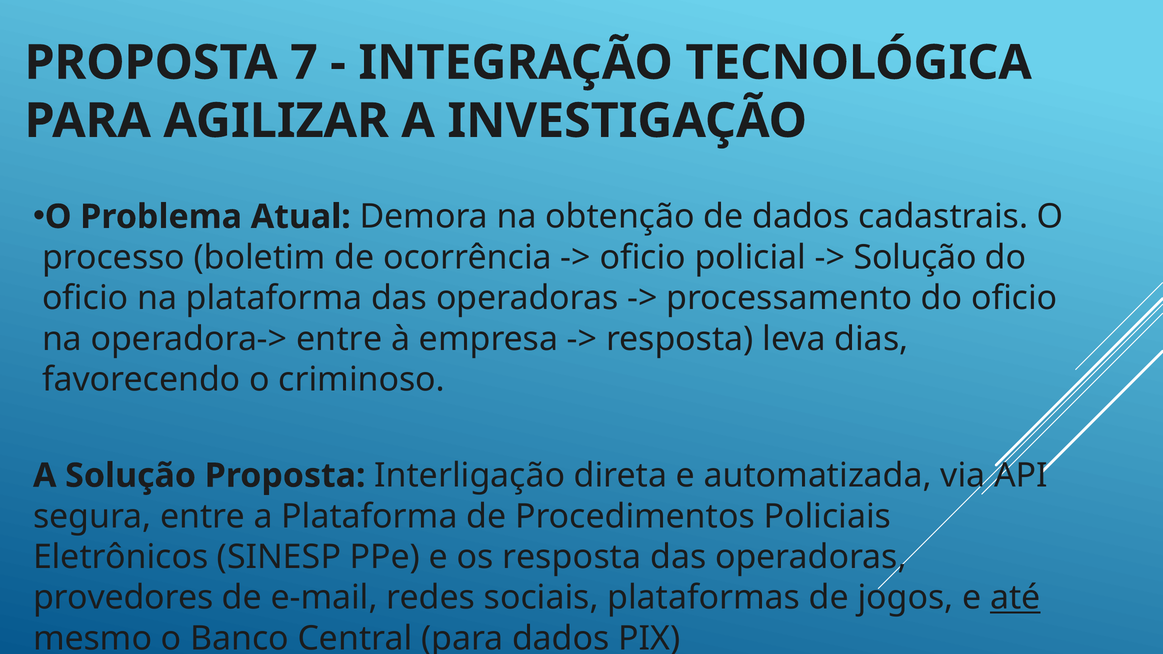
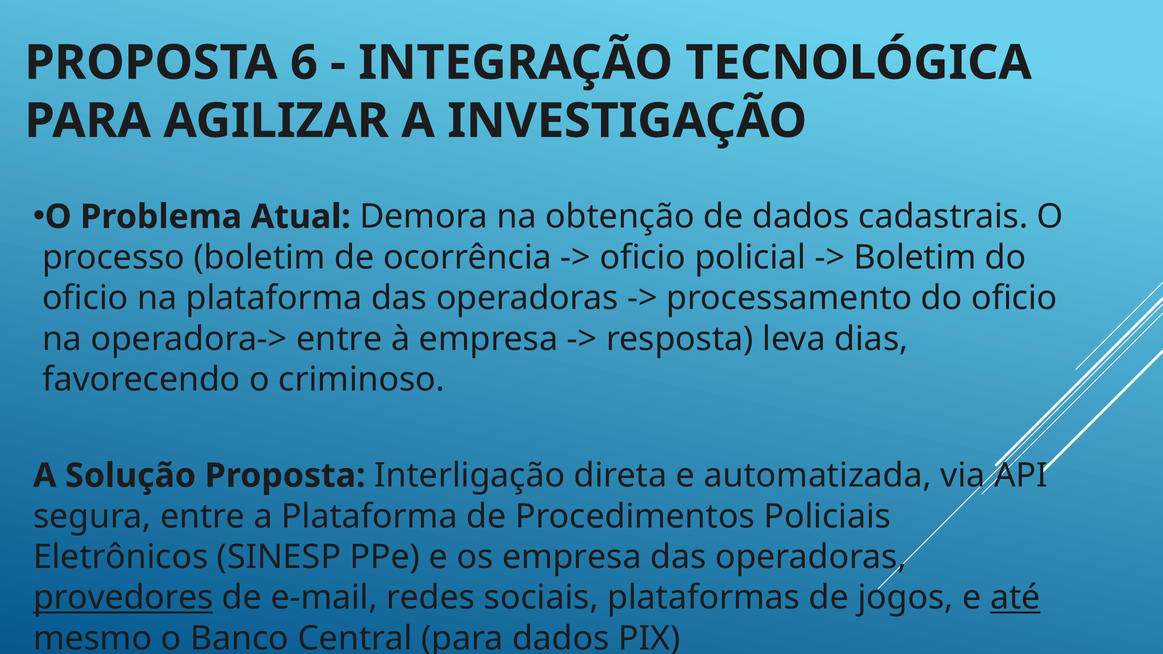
7: 7 -> 6 (304, 63)
Solução: Solução -> Boletim (915, 258)
os resposta: resposta -> empresa (572, 557)
provedores underline: none -> present (123, 598)
